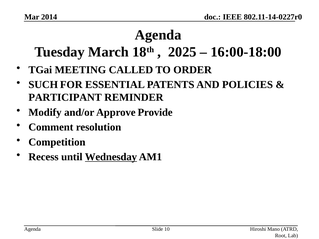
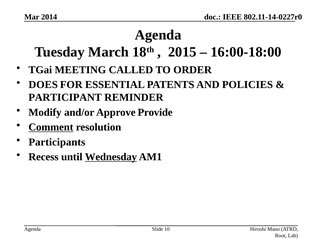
2025: 2025 -> 2015 (182, 52)
SUCH: SUCH -> DOES (43, 85)
Comment underline: none -> present (51, 127)
Competition: Competition -> Participants (57, 142)
